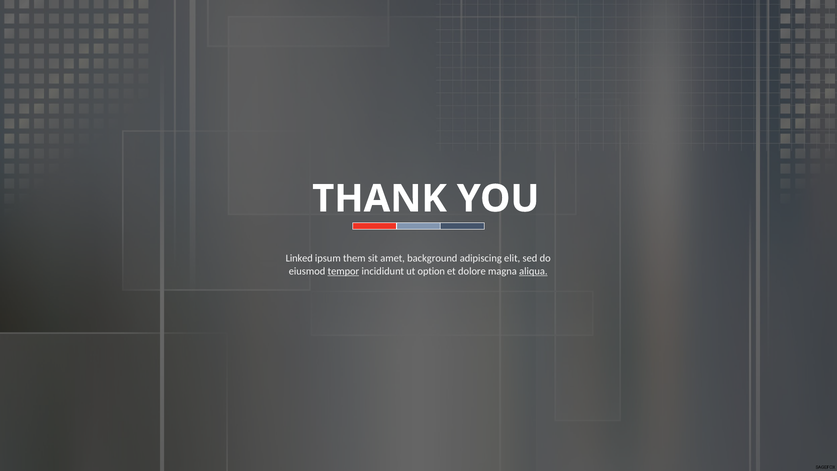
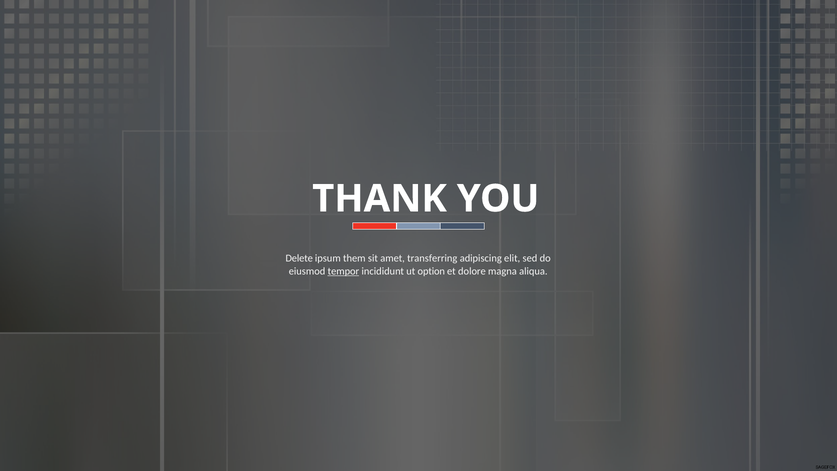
Linked: Linked -> Delete (299, 258)
background: background -> transferring (432, 258)
aliqua underline: present -> none (533, 271)
